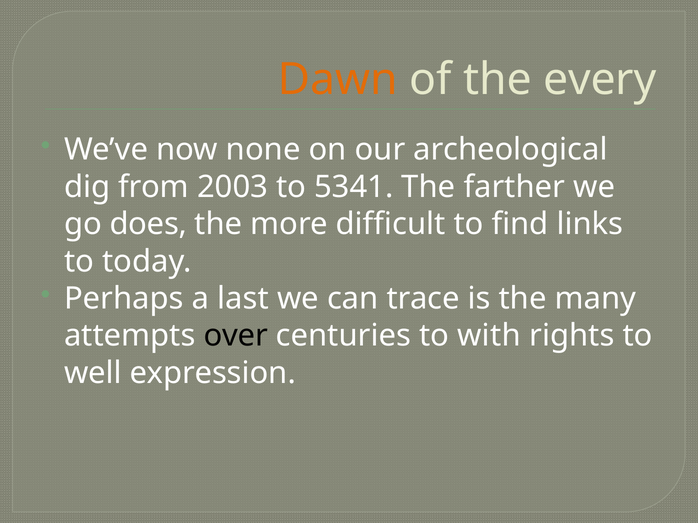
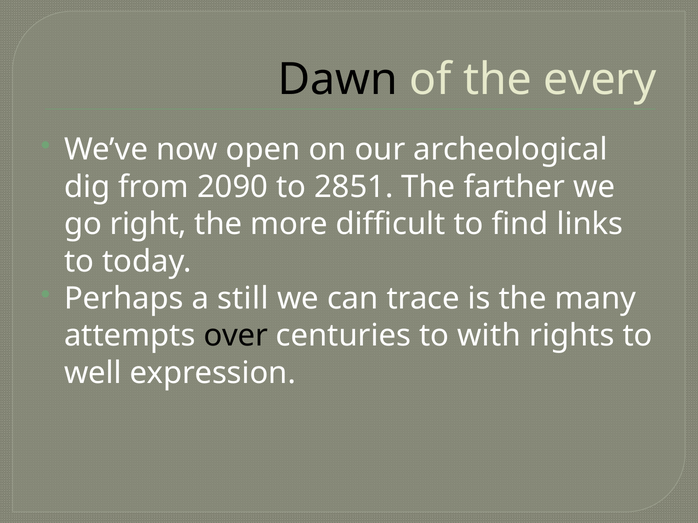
Dawn colour: orange -> black (338, 79)
none: none -> open (263, 150)
2003: 2003 -> 2090 (233, 187)
5341: 5341 -> 2851 (354, 187)
does: does -> right (148, 224)
last: last -> still (243, 299)
